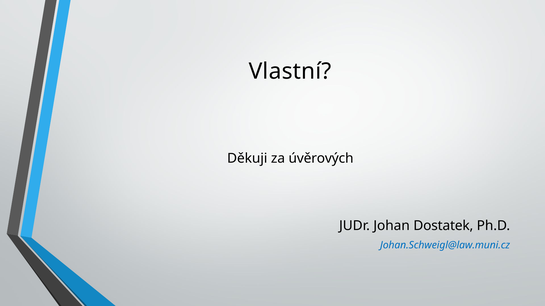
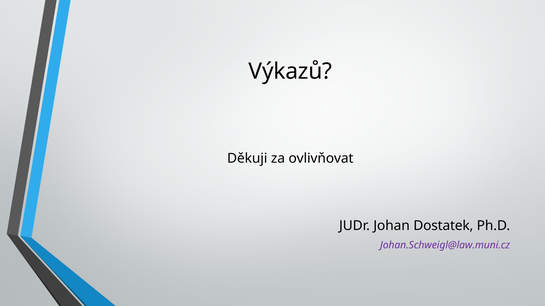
Vlastní: Vlastní -> Výkazů (290, 71)
úvěrových: úvěrových -> ovlivňovat (321, 159)
Johan.Schweigl@law.muni.cz colour: blue -> purple (445, 246)
